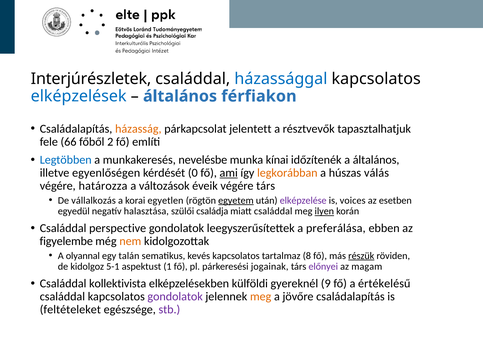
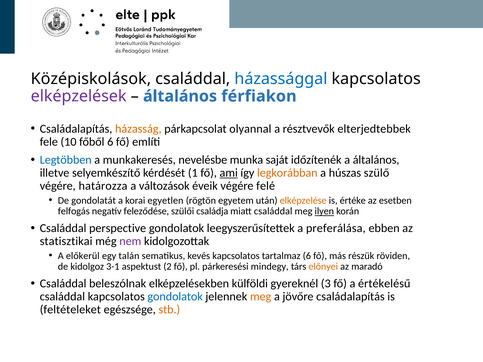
Interjúrészletek: Interjúrészletek -> Középiskolások (91, 79)
elképzelések colour: blue -> purple (79, 96)
jelentett: jelentett -> olyannal (250, 129)
tapasztalhatjuk: tapasztalhatjuk -> elterjedtebbek (374, 129)
66: 66 -> 10 (69, 142)
főből 2: 2 -> 6 (110, 142)
kínai: kínai -> saját (277, 160)
egyenlőségen: egyenlőségen -> selyemkészítő (106, 173)
0: 0 -> 1 (193, 173)
válás: válás -> szülő (377, 173)
végére társ: társ -> felé (266, 186)
vállalkozás: vállalkozás -> gondolatát (94, 201)
egyetem underline: present -> none (236, 201)
elképzelése colour: purple -> orange (303, 201)
voices: voices -> értéke (353, 201)
egyedül: egyedül -> felfogás (74, 211)
halasztása: halasztása -> feleződése (146, 211)
figyelembe: figyelembe -> statisztikai (66, 241)
nem colour: orange -> purple (130, 241)
olyannal: olyannal -> előkerül (83, 256)
tartalmaz 8: 8 -> 6 (307, 256)
részük underline: present -> none (361, 256)
5-1: 5-1 -> 3-1 (113, 267)
1: 1 -> 2 (167, 267)
jogainak: jogainak -> mindegy (270, 267)
előnyei colour: purple -> orange (323, 267)
magam: magam -> maradó (367, 267)
kollektivista: kollektivista -> beleszólnak (118, 284)
9: 9 -> 3 (326, 284)
gondolatok colour: purple -> blue (175, 297)
stb colour: purple -> orange (169, 310)
